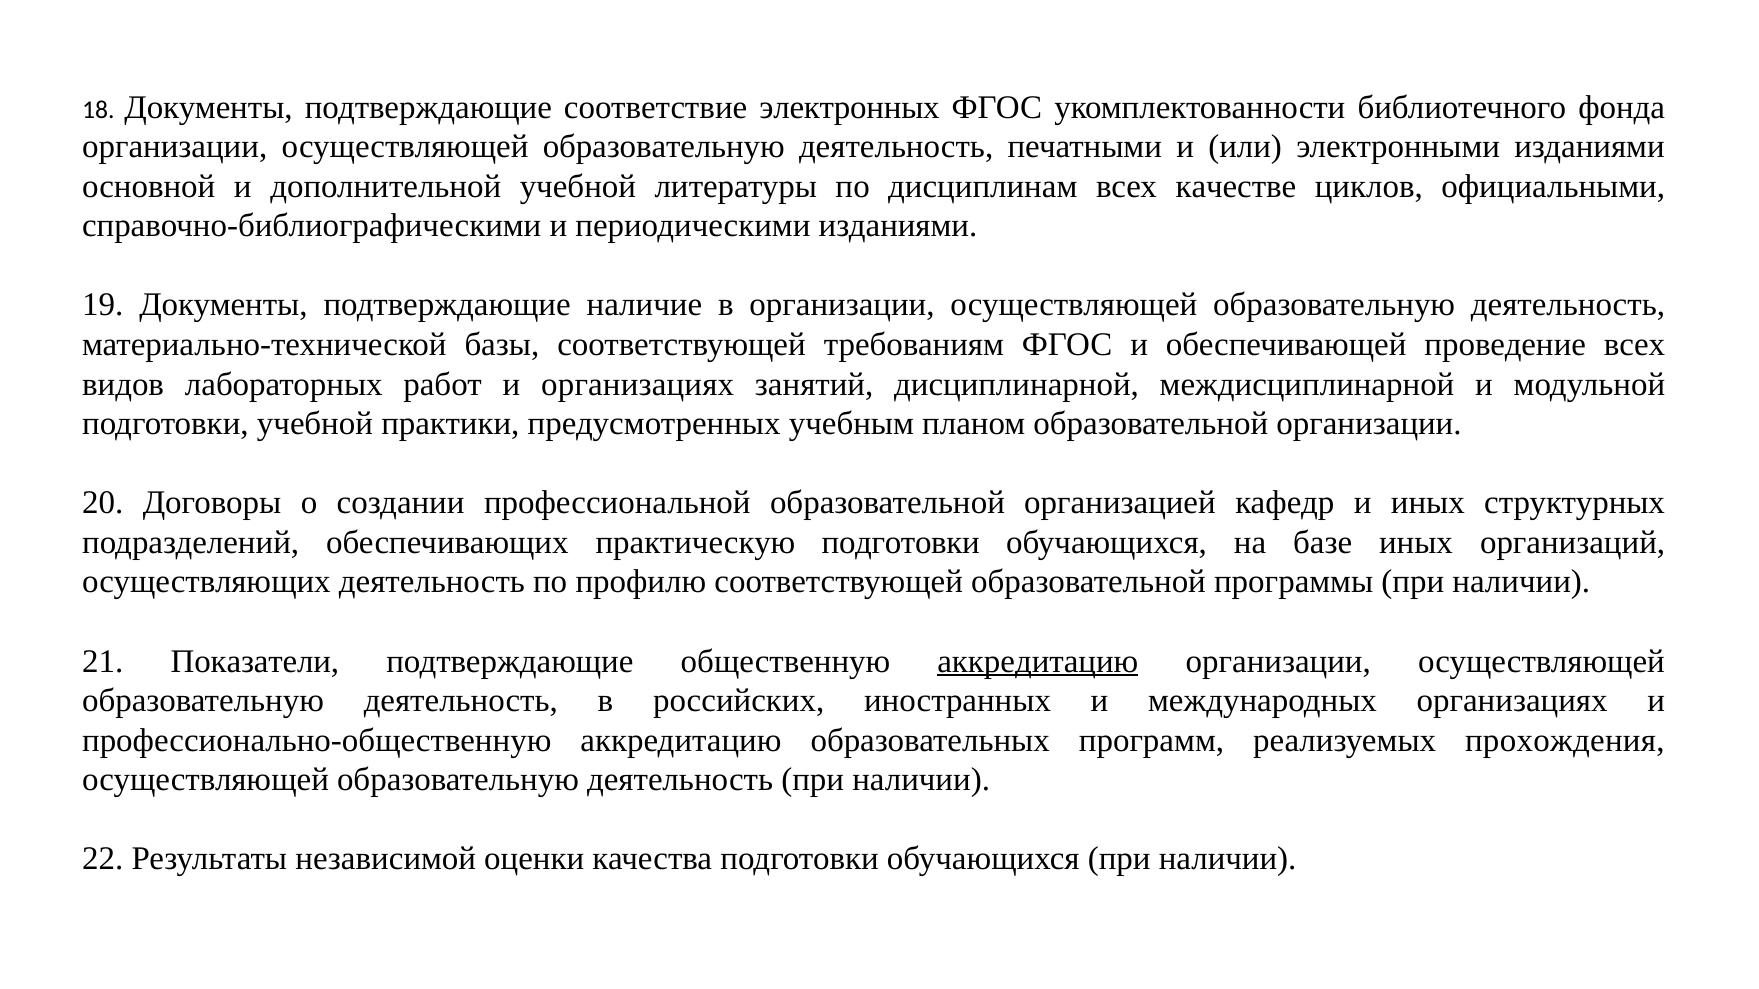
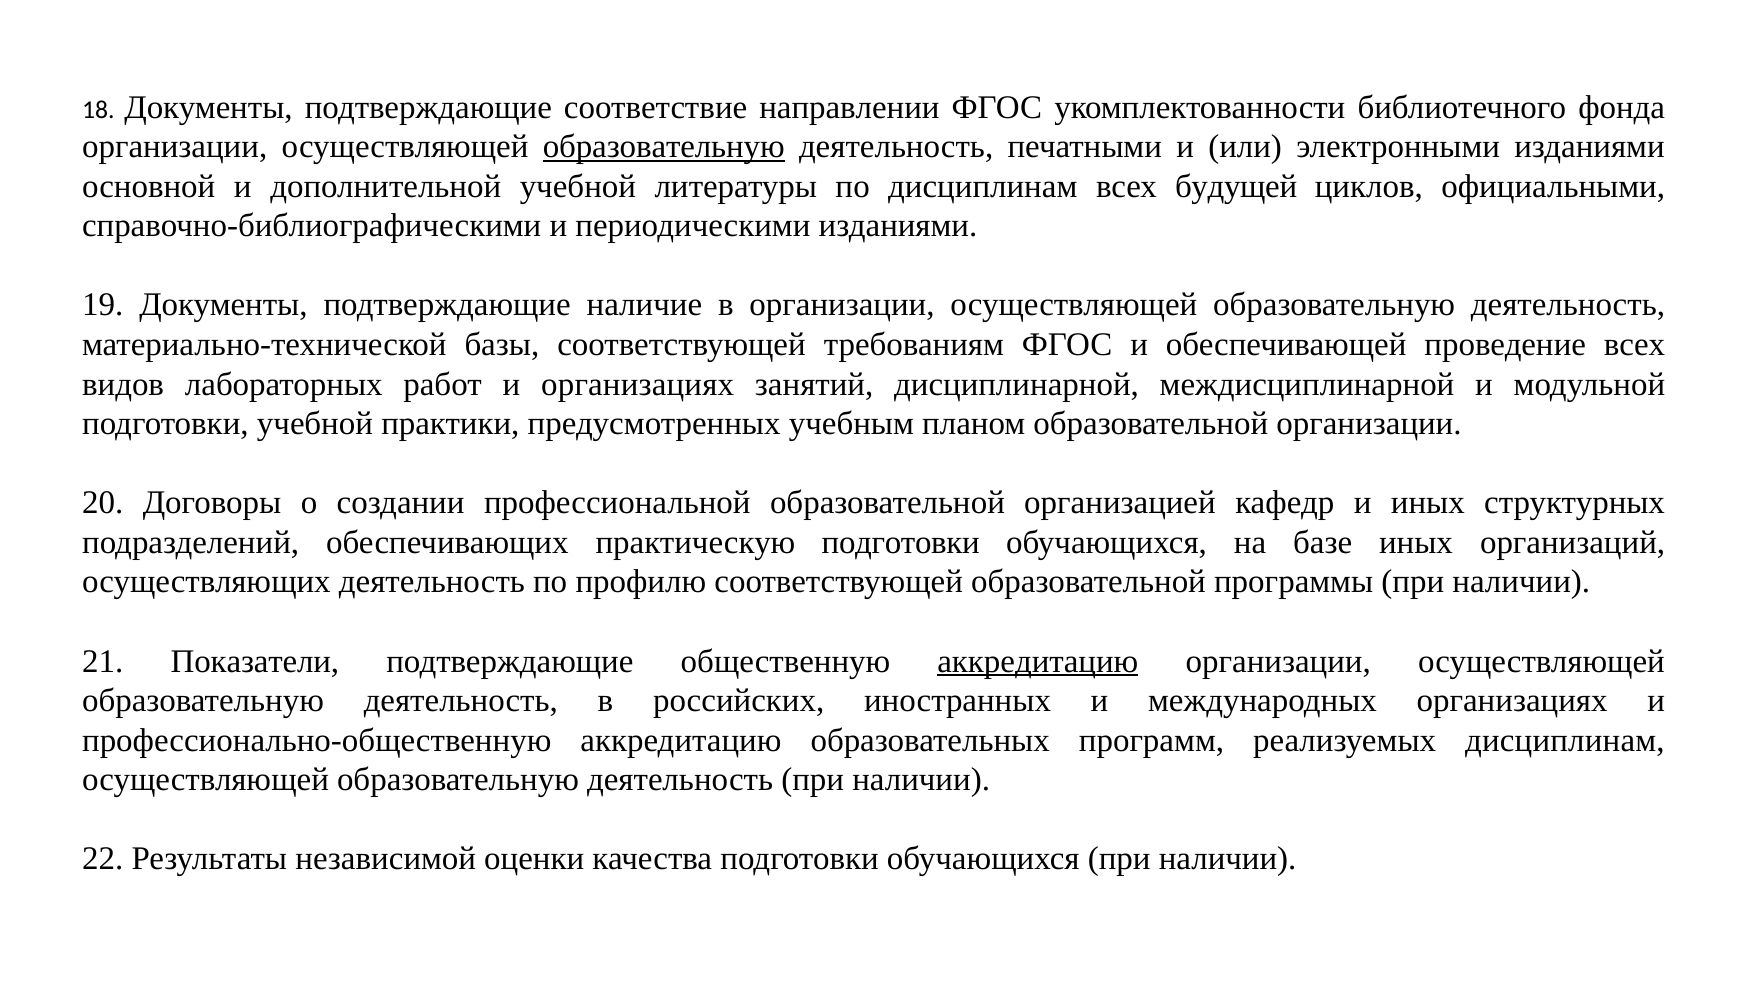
электронных: электронных -> направлении (849, 107)
образовательную underline: none -> present (664, 147)
качестве: качестве -> будущей (1236, 186)
реализуемых прохождения: прохождения -> дисциплинам (1565, 741)
